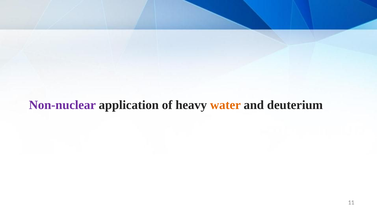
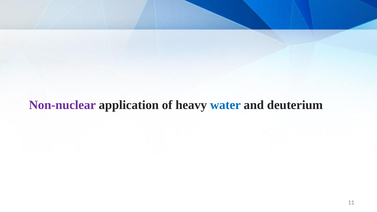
water colour: orange -> blue (225, 105)
